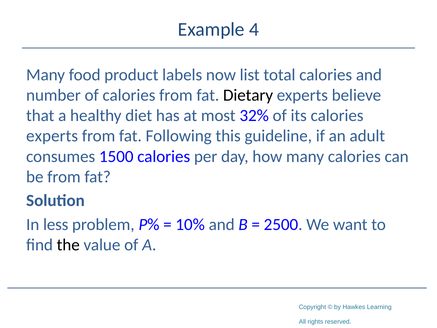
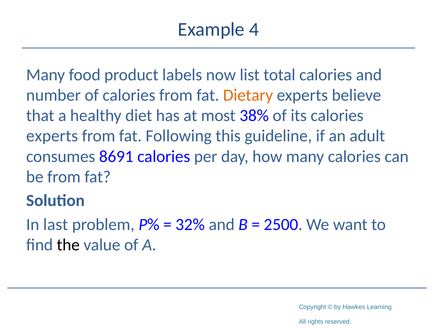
Dietary colour: black -> orange (248, 95)
32%: 32% -> 38% (254, 116)
1500: 1500 -> 8691 (116, 156)
less: less -> last (56, 224)
10%: 10% -> 32% (190, 224)
